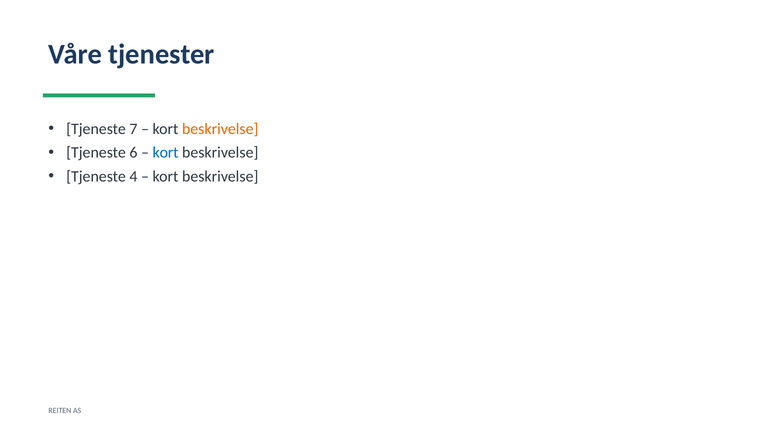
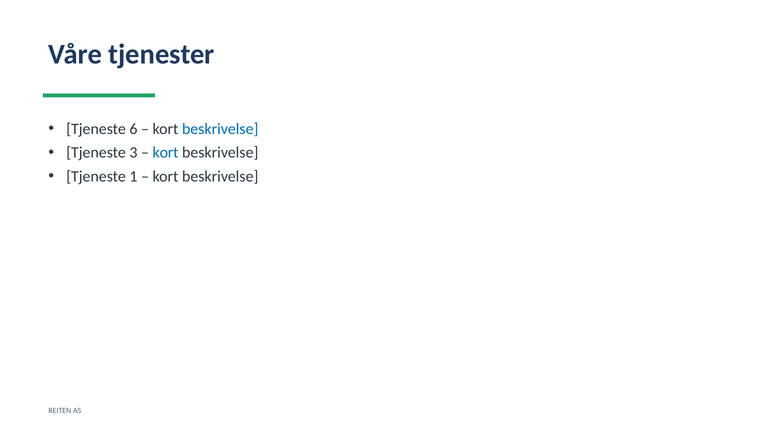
7: 7 -> 6 (133, 129)
beskrivelse colour: orange -> blue (220, 129)
6: 6 -> 3 (133, 153)
4: 4 -> 1 (133, 176)
